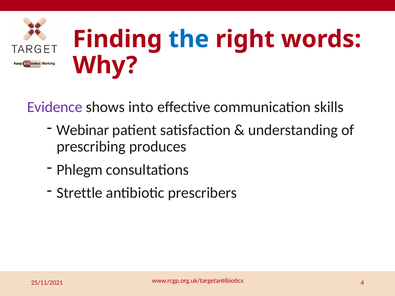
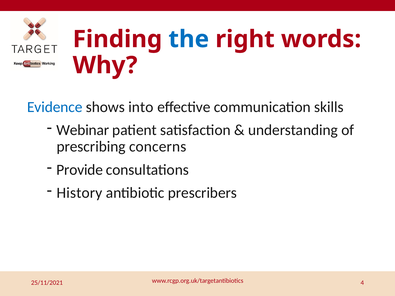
Evidence colour: purple -> blue (55, 107)
produces: produces -> concerns (158, 147)
Phlegm: Phlegm -> Provide (80, 170)
Strettle: Strettle -> History (79, 193)
